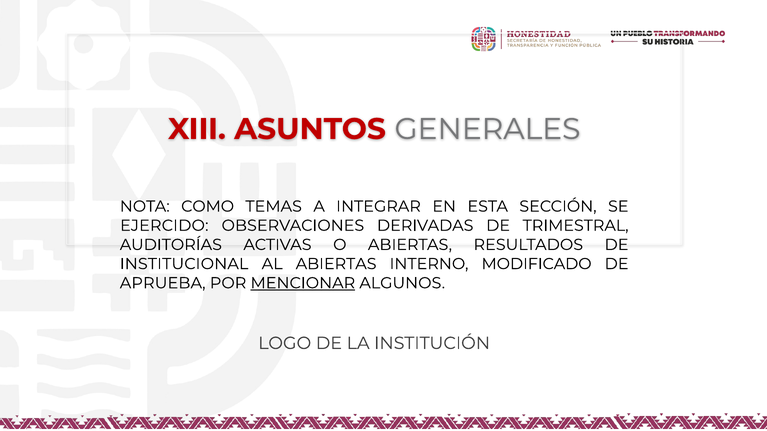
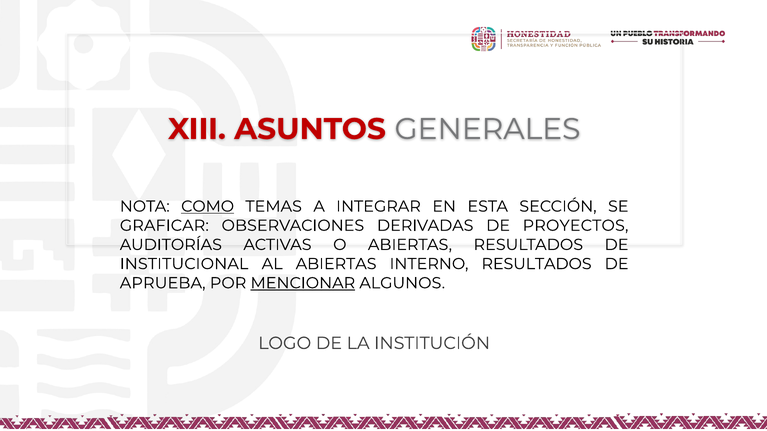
COMO underline: none -> present (208, 207)
EJERCIDO: EJERCIDO -> GRAFICAR (164, 226)
TRIMESTRAL: TRIMESTRAL -> PROYECTOS (576, 226)
INTERNO MODIFICADO: MODIFICADO -> RESULTADOS (537, 264)
